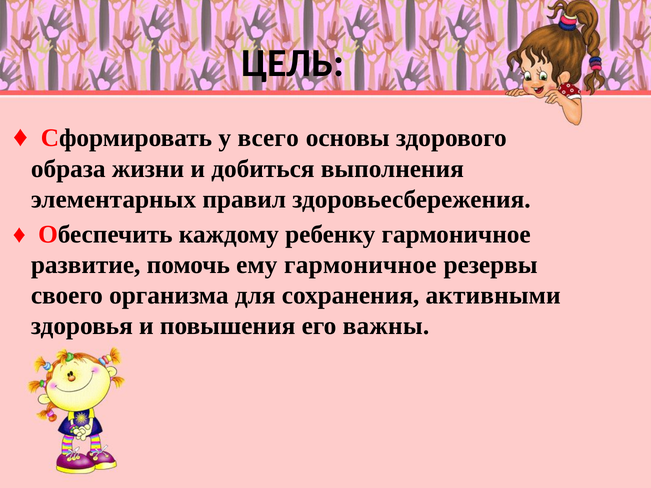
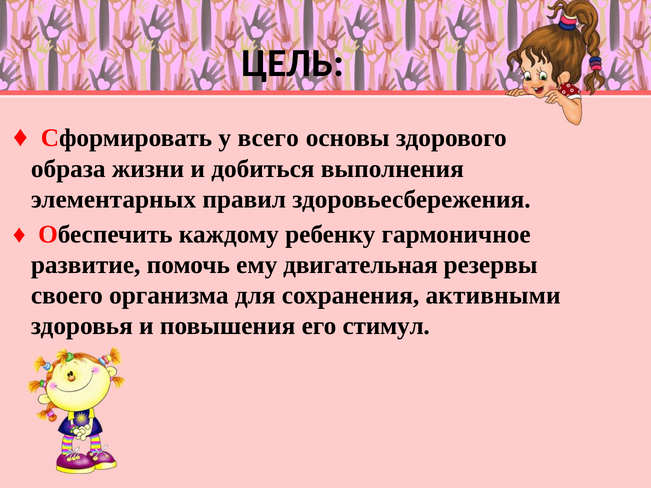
ему гармоничное: гармоничное -> двигательная (361, 265)
важны: важны -> стимул (386, 326)
